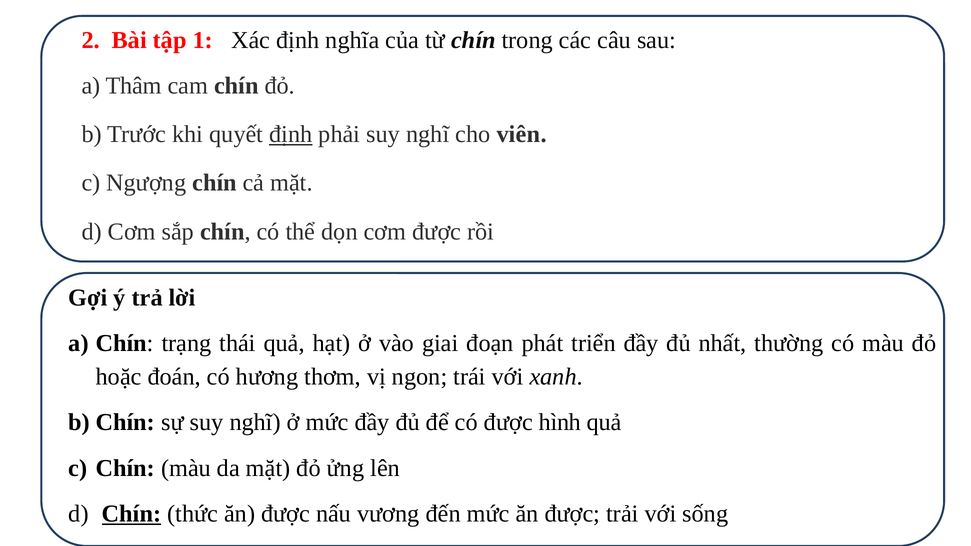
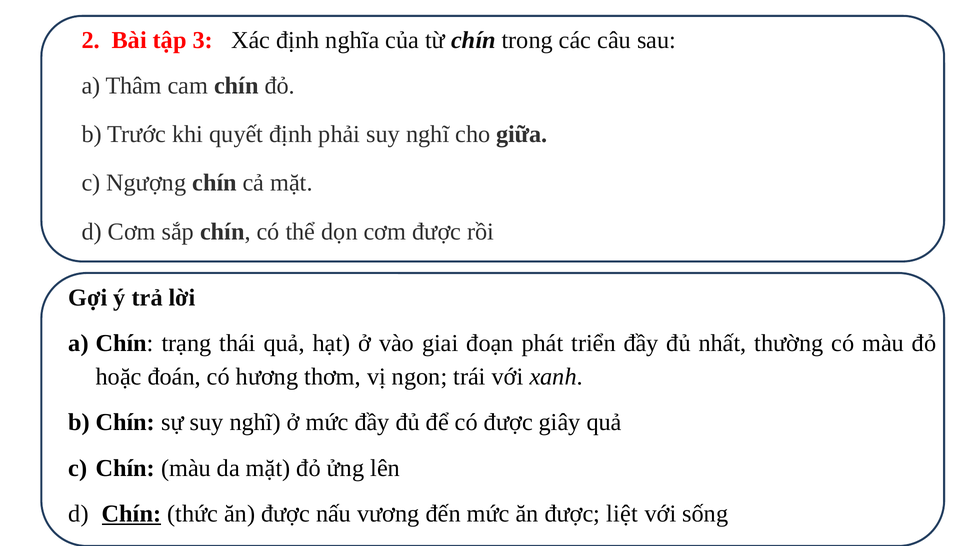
1: 1 -> 3 (203, 40)
định underline: present -> none (291, 134)
viên: viên -> giữa (522, 134)
hình: hình -> giây (560, 423)
trải: trải -> liệt (622, 514)
